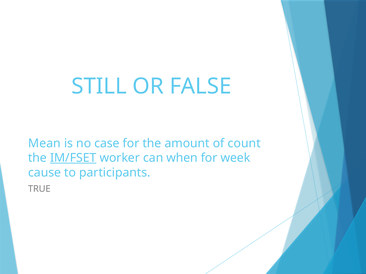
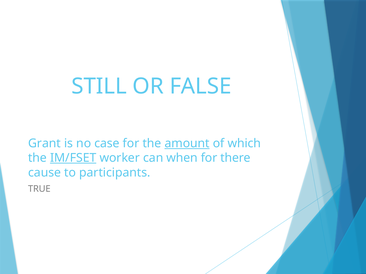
Mean: Mean -> Grant (44, 144)
amount underline: none -> present (187, 144)
count: count -> which (244, 144)
week: week -> there (235, 158)
